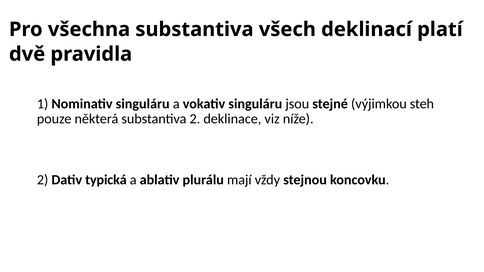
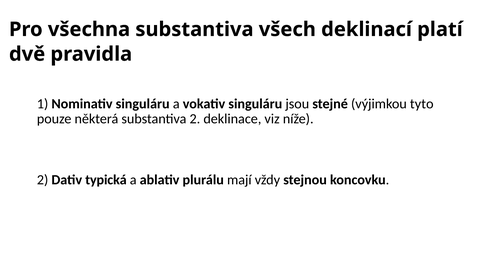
steh: steh -> tyto (422, 104)
